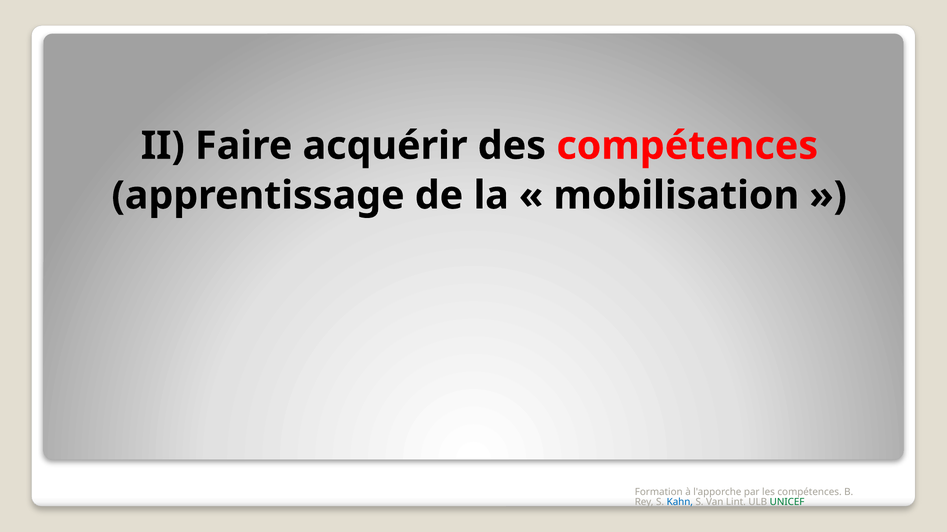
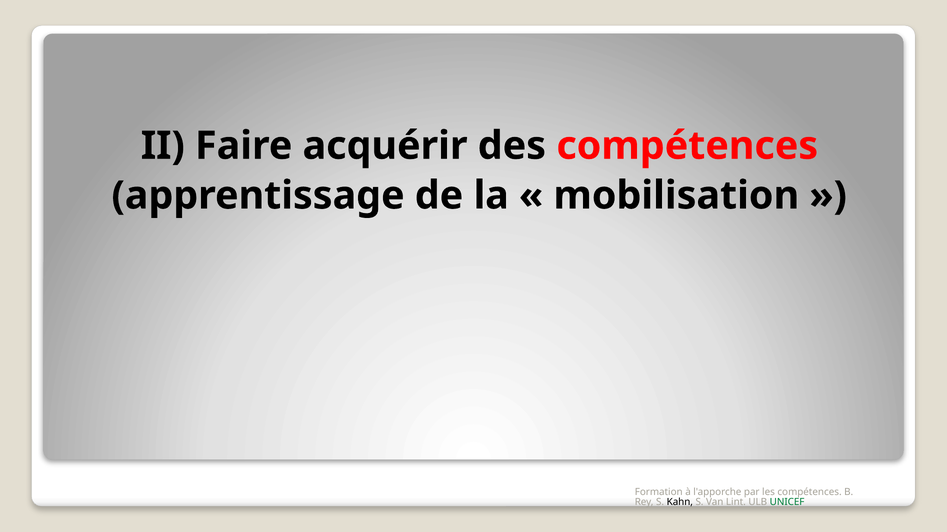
Kahn colour: blue -> black (680, 503)
